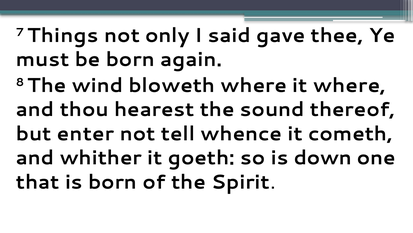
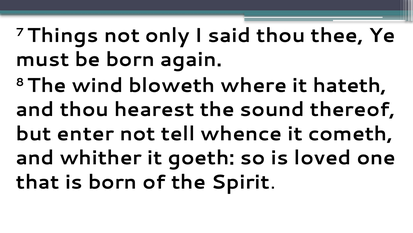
said gave: gave -> thou (281, 35)
it where: where -> hateth (350, 85)
down: down -> loved (323, 157)
